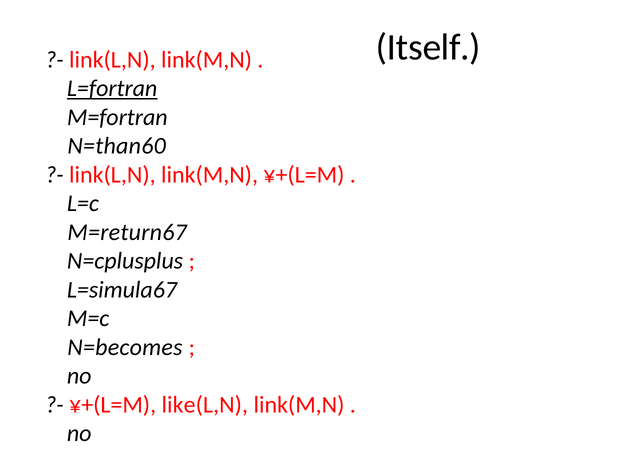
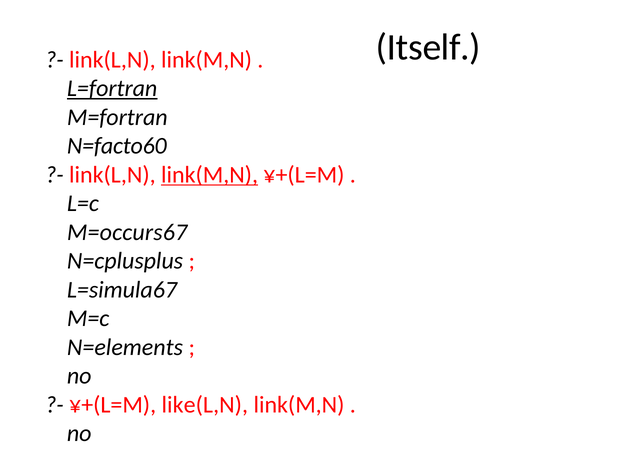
N=than60: N=than60 -> N=facto60 (117, 146)
link(M,N underline: none -> present (210, 175)
M=return67: M=return67 -> M=occurs67 (127, 233)
N=becomes: N=becomes -> N=elements (125, 348)
